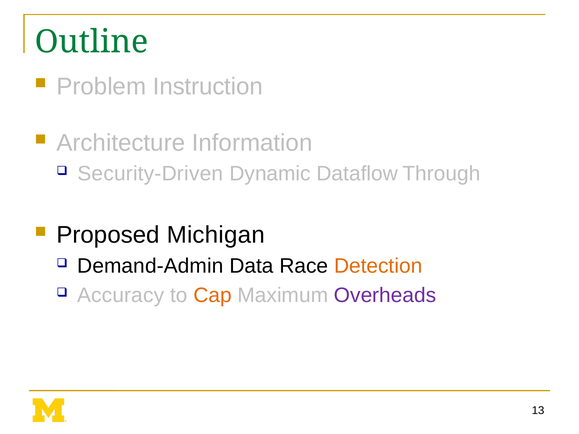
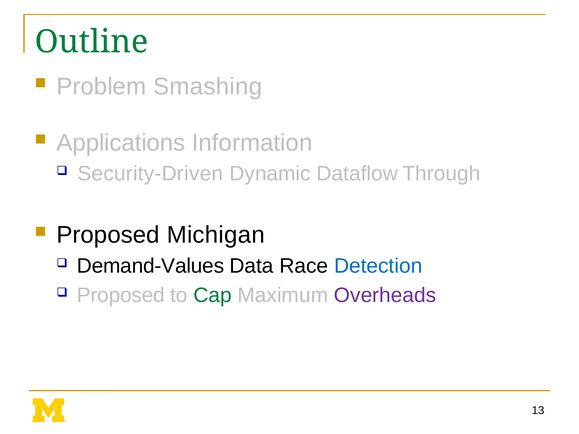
Instruction: Instruction -> Smashing (208, 87)
Architecture: Architecture -> Applications (121, 143)
Demand-Admin: Demand-Admin -> Demand-Values (150, 266)
Detection colour: orange -> blue (378, 266)
Accuracy: Accuracy -> Proposed (121, 295)
Cap colour: orange -> green (213, 295)
